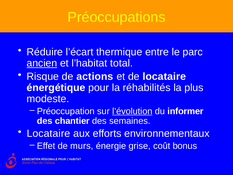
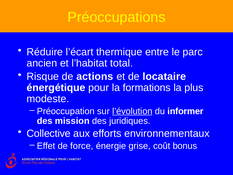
ancien underline: present -> none (42, 63)
réhabilités: réhabilités -> formations (147, 88)
chantier: chantier -> mission (72, 121)
semaines: semaines -> juridiques (130, 121)
Locataire: Locataire -> Collective (49, 133)
murs: murs -> force (82, 146)
